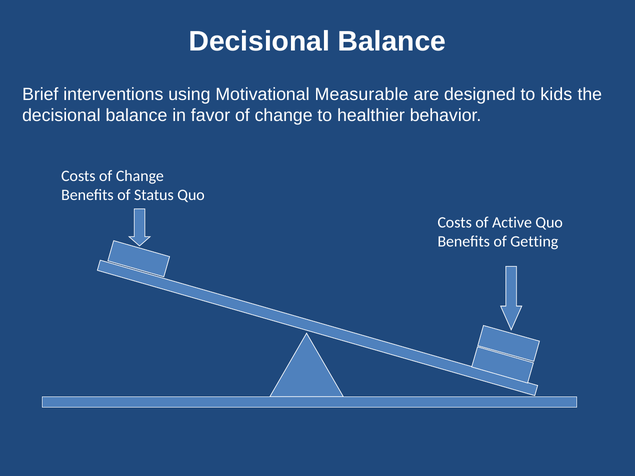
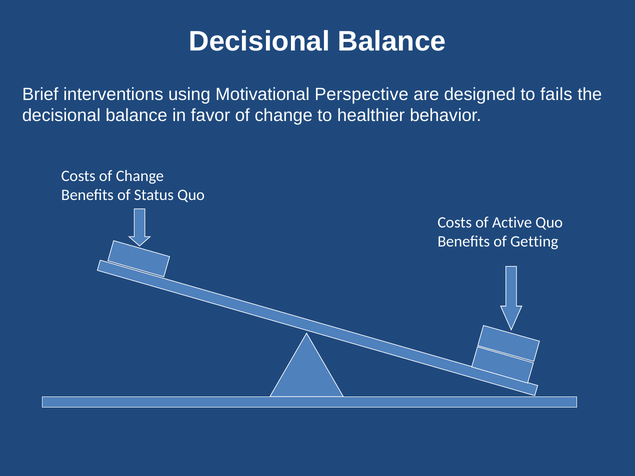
Measurable: Measurable -> Perspective (362, 94)
kids: kids -> fails (556, 94)
